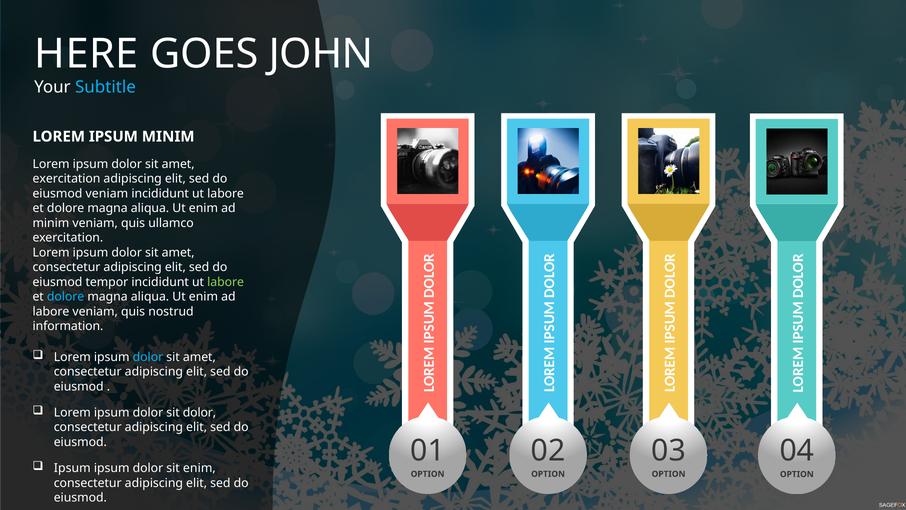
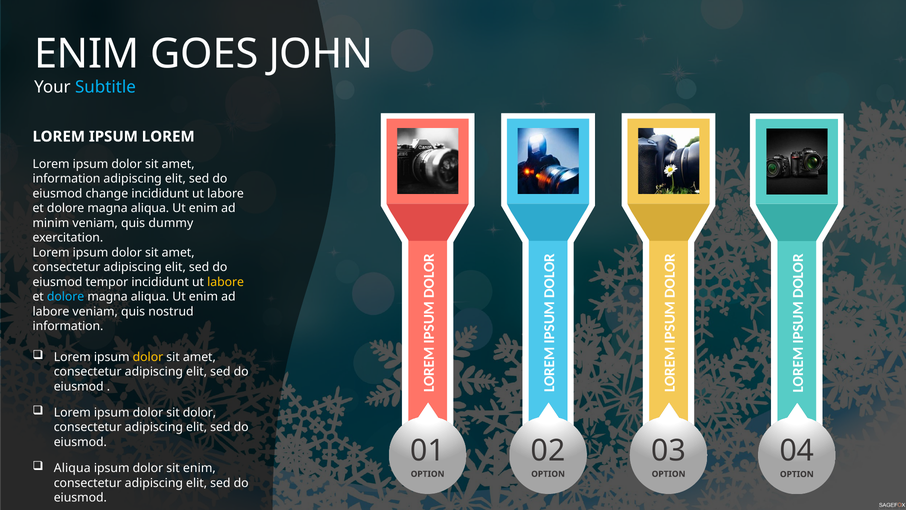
HERE: HERE -> ENIM (87, 54)
IPSUM MINIM: MINIM -> LOREM (168, 136)
exercitation: exercitation -> information (67, 179)
eiusmod veniam: veniam -> change (107, 194)
ullamco: ullamco -> dummy (171, 223)
labore colour: light green -> yellow (226, 282)
dolor colour: light blue -> yellow (148, 357)
Ipsum: Ipsum -> Aliqua (72, 468)
